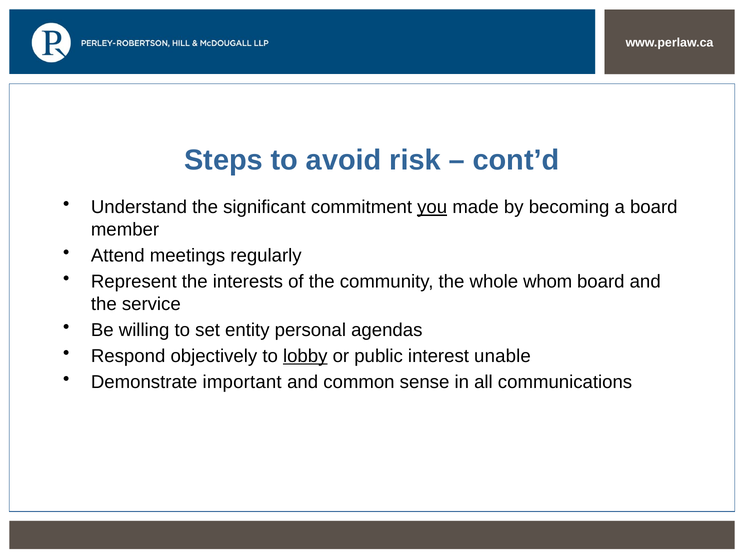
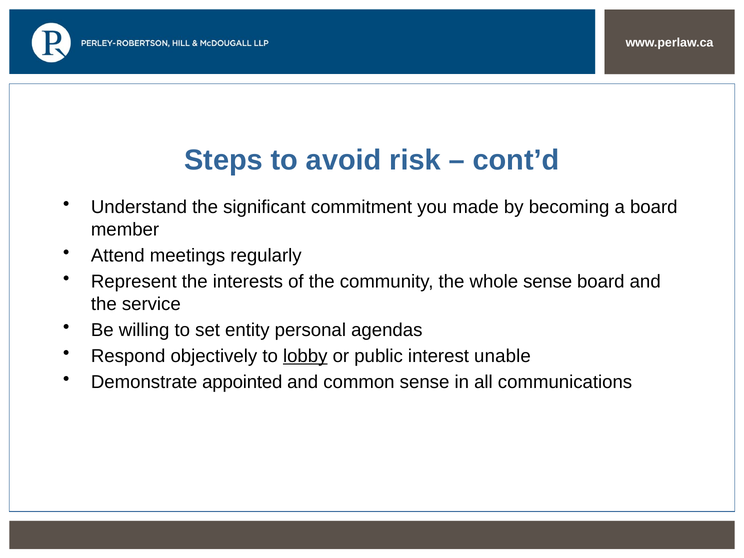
you underline: present -> none (432, 207)
whole whom: whom -> sense (548, 282)
important: important -> appointed (242, 382)
